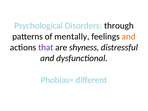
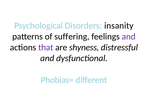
through: through -> insanity (119, 26)
mentally: mentally -> suffering (72, 37)
and colour: orange -> purple (129, 37)
